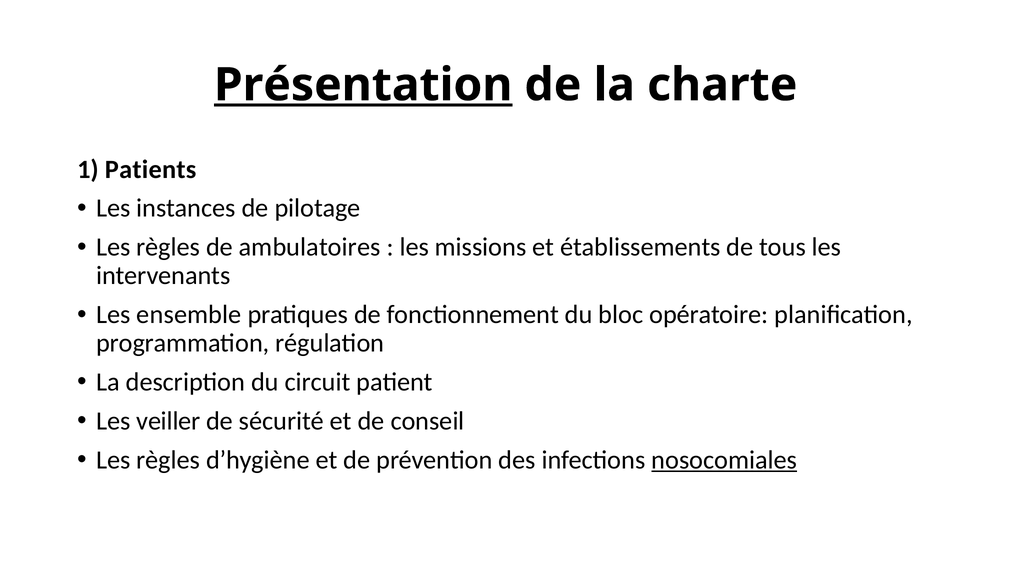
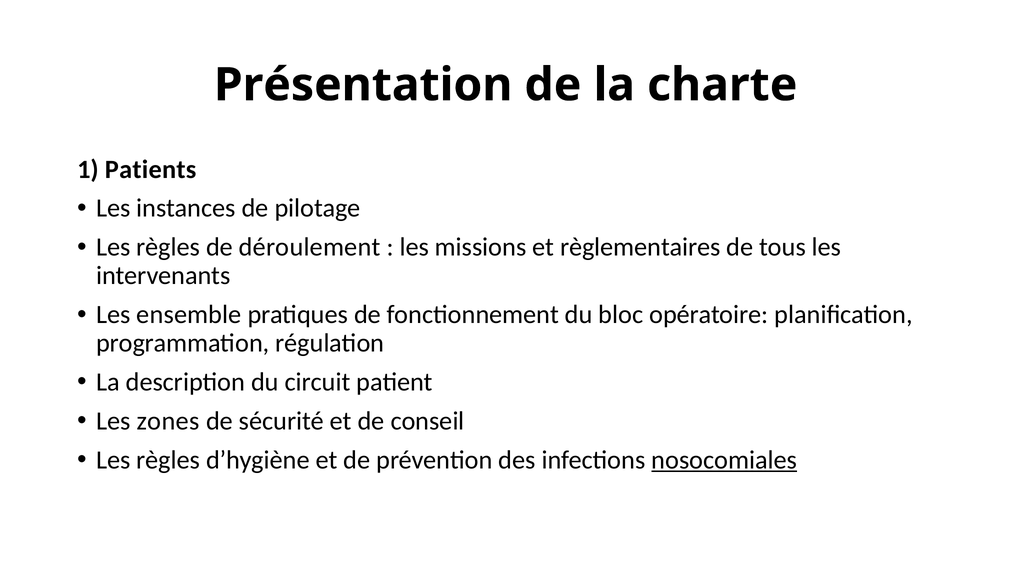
Présentation underline: present -> none (363, 85)
ambulatoires: ambulatoires -> déroulement (310, 247)
établissements: établissements -> règlementaires (640, 247)
veiller: veiller -> zones (168, 421)
